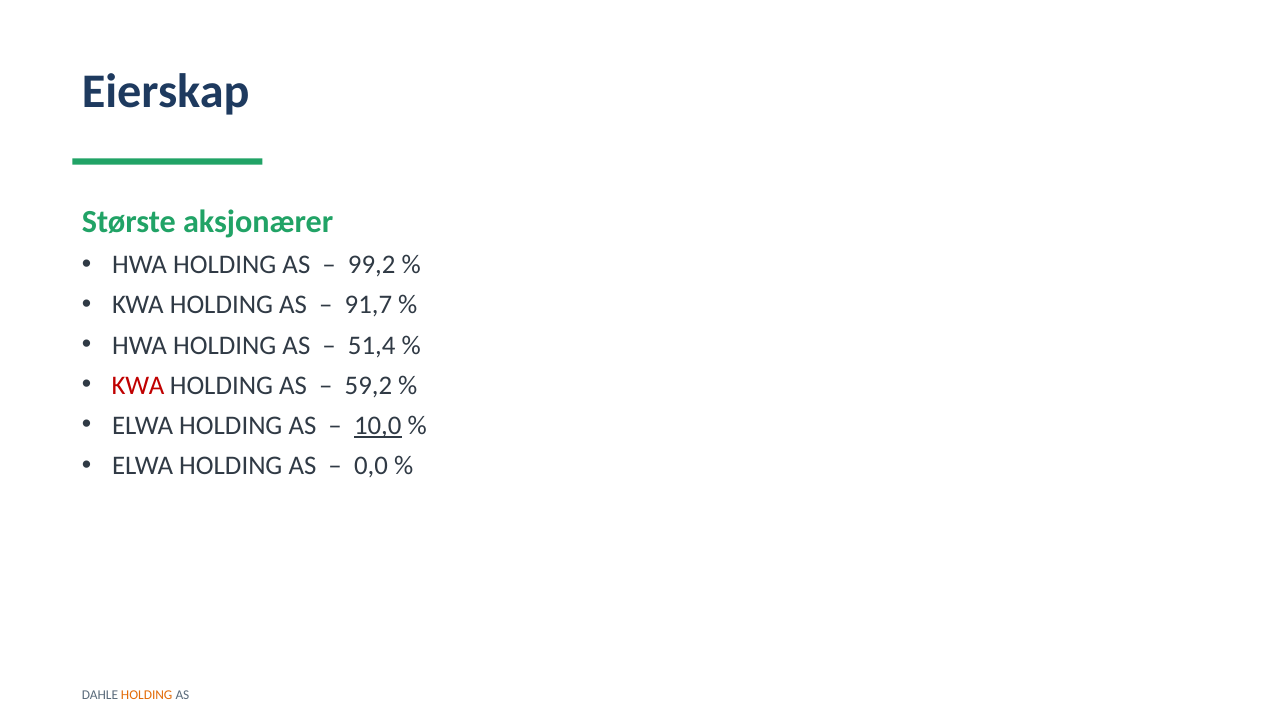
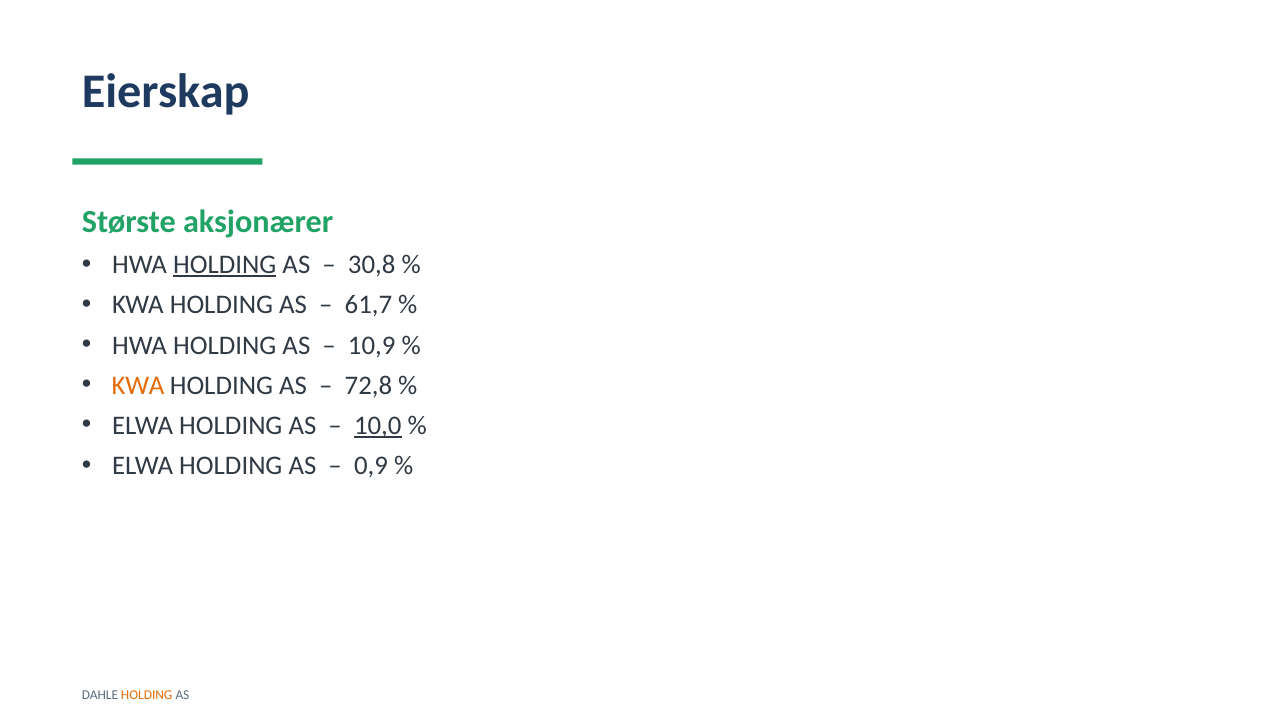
HOLDING underline: none -> present (225, 265)
99,2: 99,2 -> 30,8 (372, 265)
91,7: 91,7 -> 61,7 (368, 305)
51,4: 51,4 -> 10,9 (372, 345)
KWA colour: red -> orange (138, 385)
59,2: 59,2 -> 72,8 (368, 385)
0,0: 0,0 -> 0,9 (371, 466)
